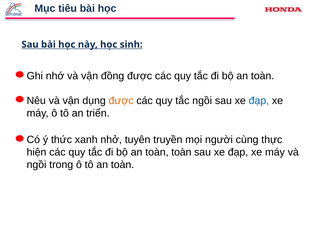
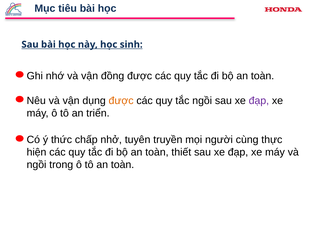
đạp colour: blue -> purple (259, 101)
xanh: xanh -> chấp (86, 140)
toàn toàn: toàn -> thiết (181, 153)
